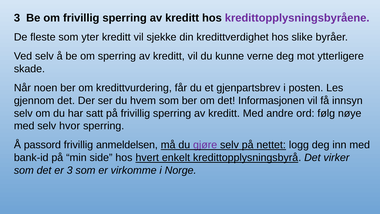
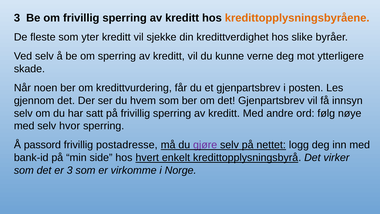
kredittopplysningsbyråene colour: purple -> orange (297, 18)
det Informasjonen: Informasjonen -> Gjenpartsbrev (271, 100)
anmeldelsen: anmeldelsen -> postadresse (127, 145)
